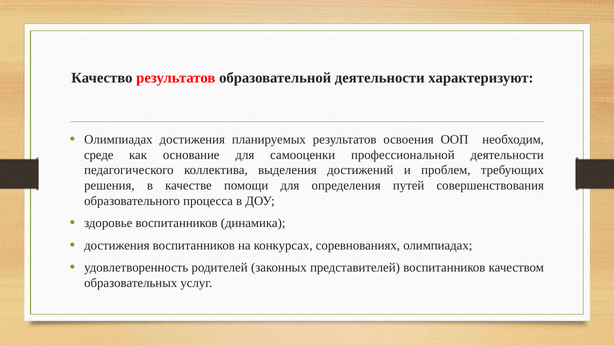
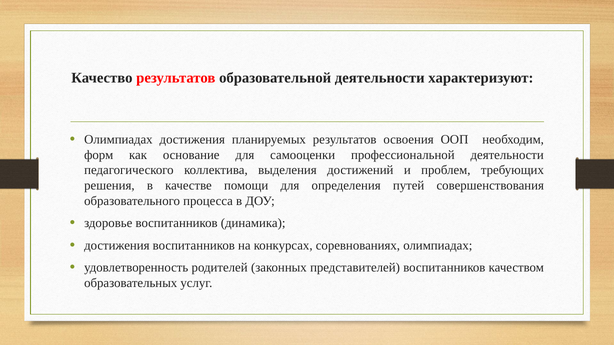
среде: среде -> форм (99, 155)
